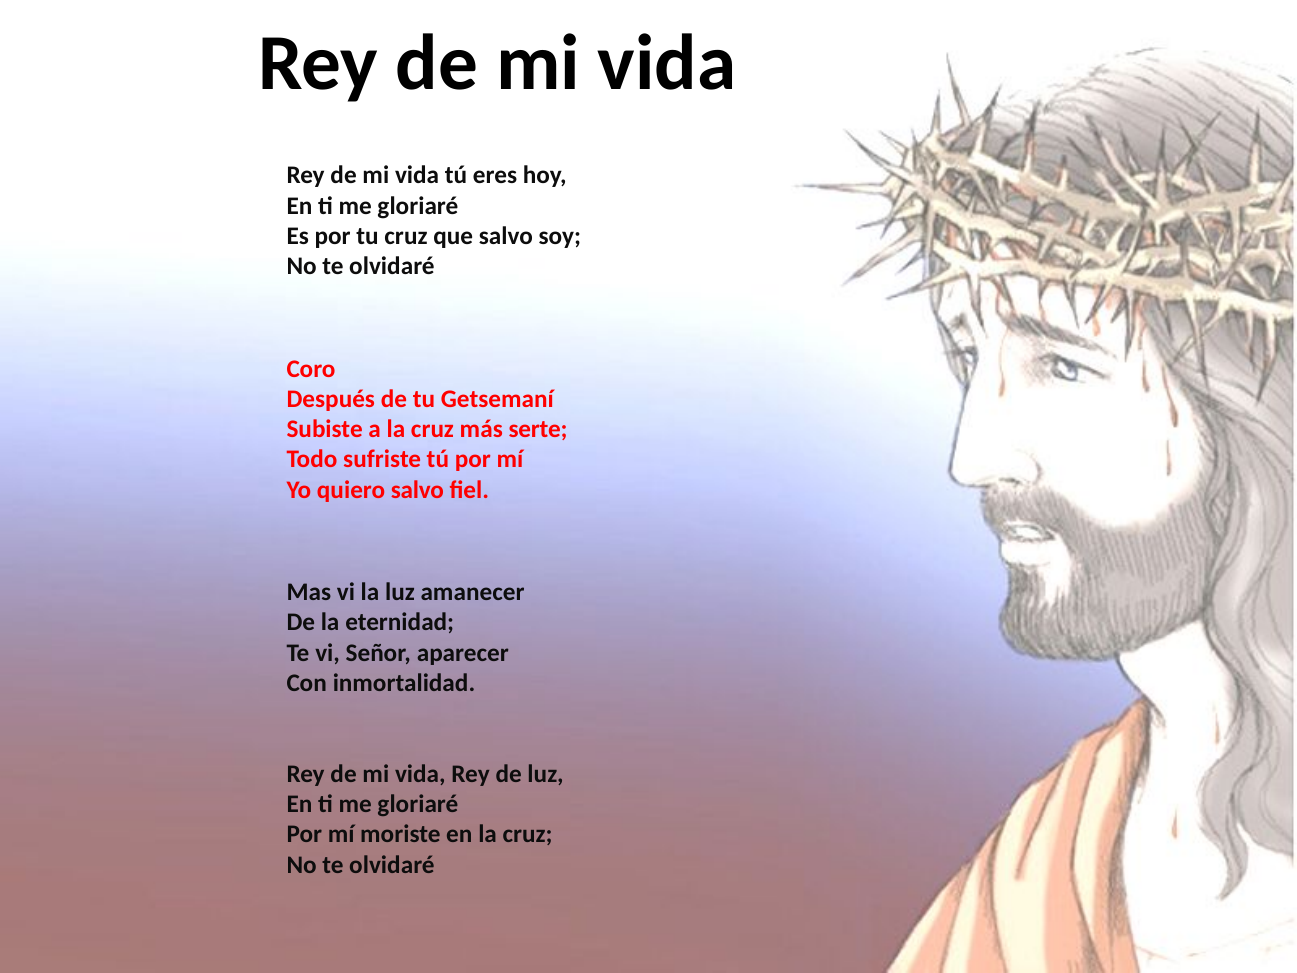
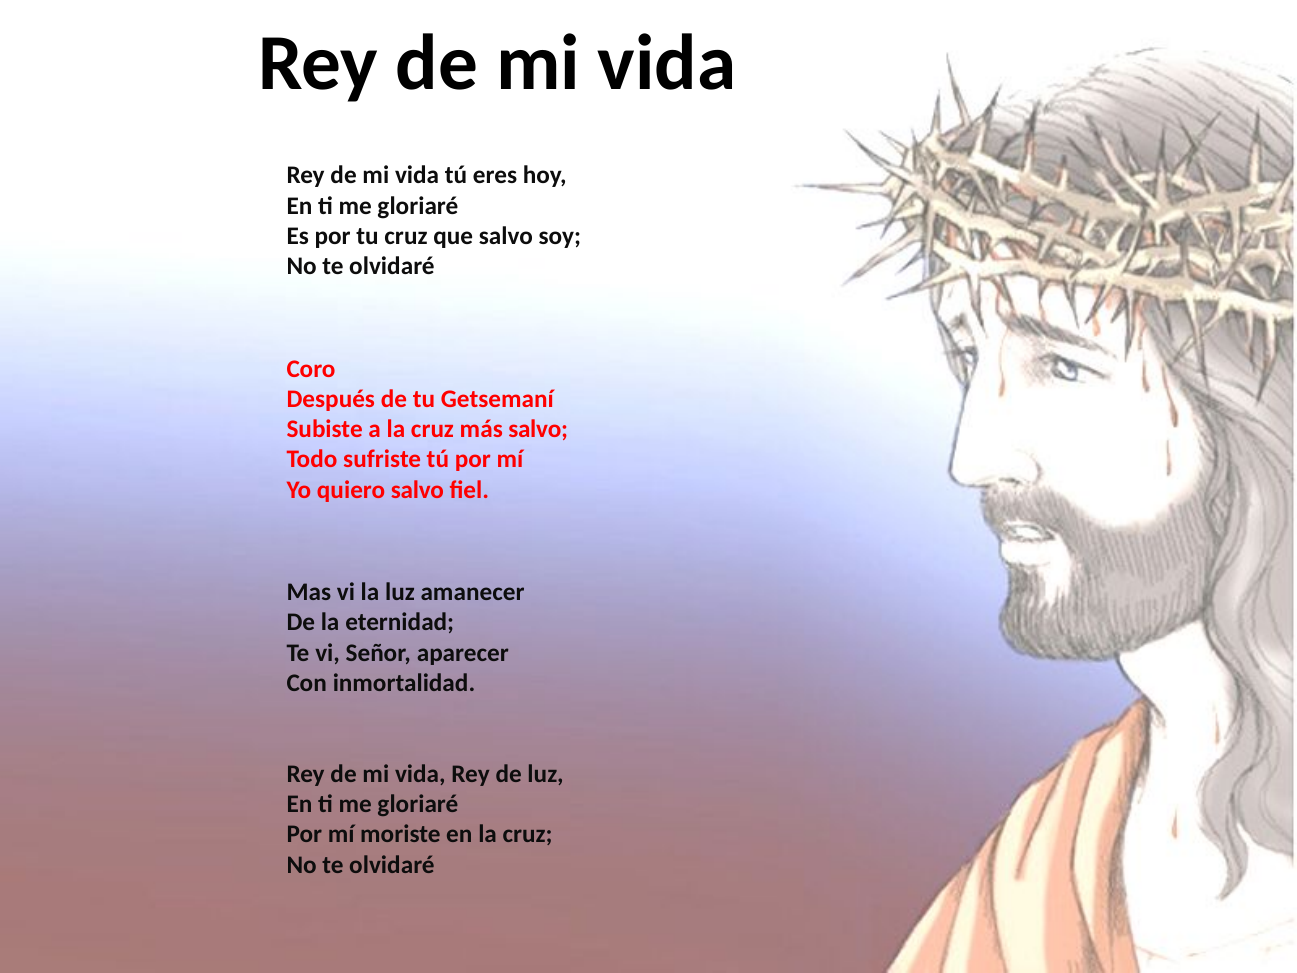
más serte: serte -> salvo (538, 429)
